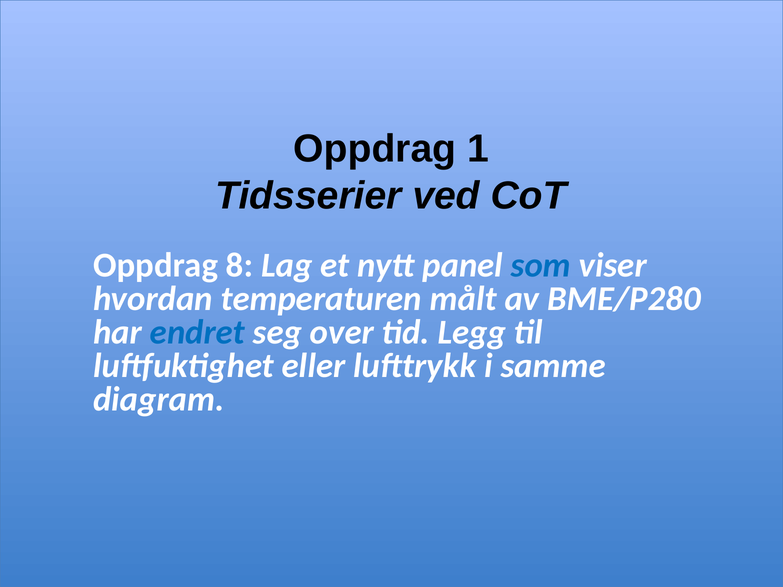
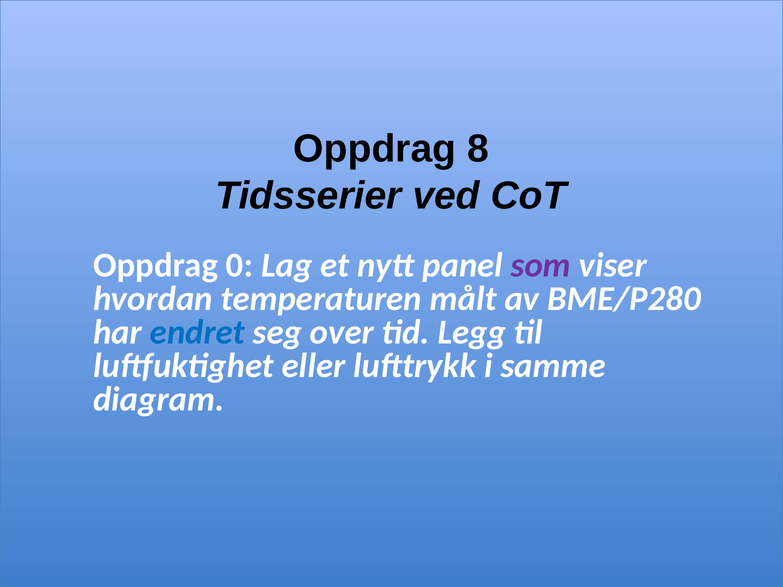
1: 1 -> 8 (478, 149)
8: 8 -> 0 (239, 266)
som colour: blue -> purple (541, 266)
